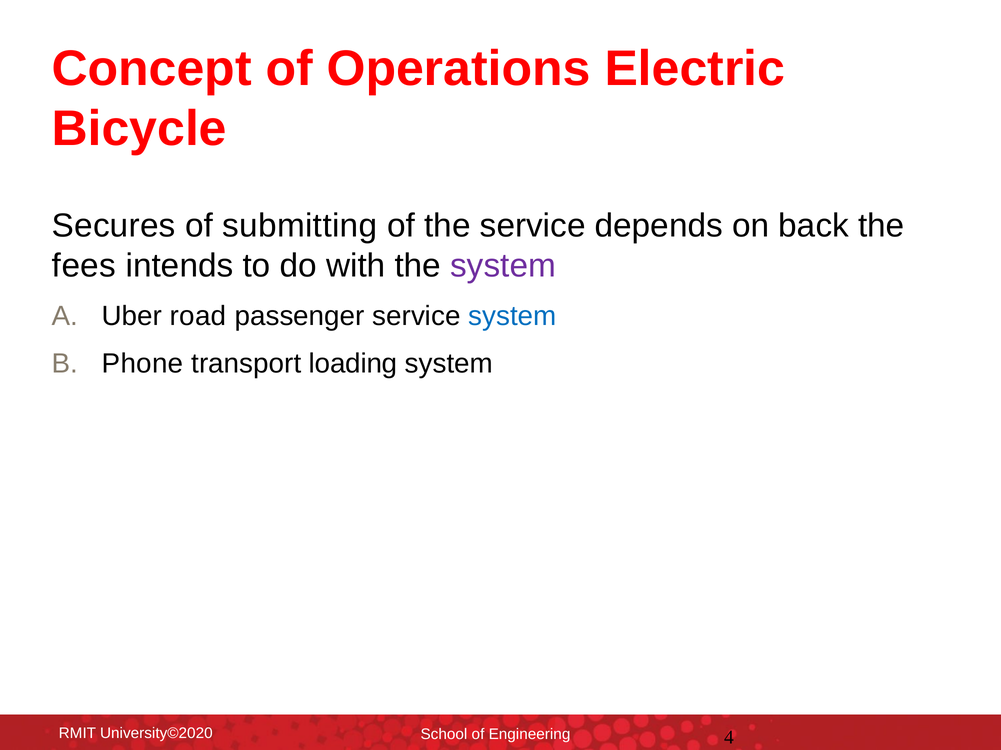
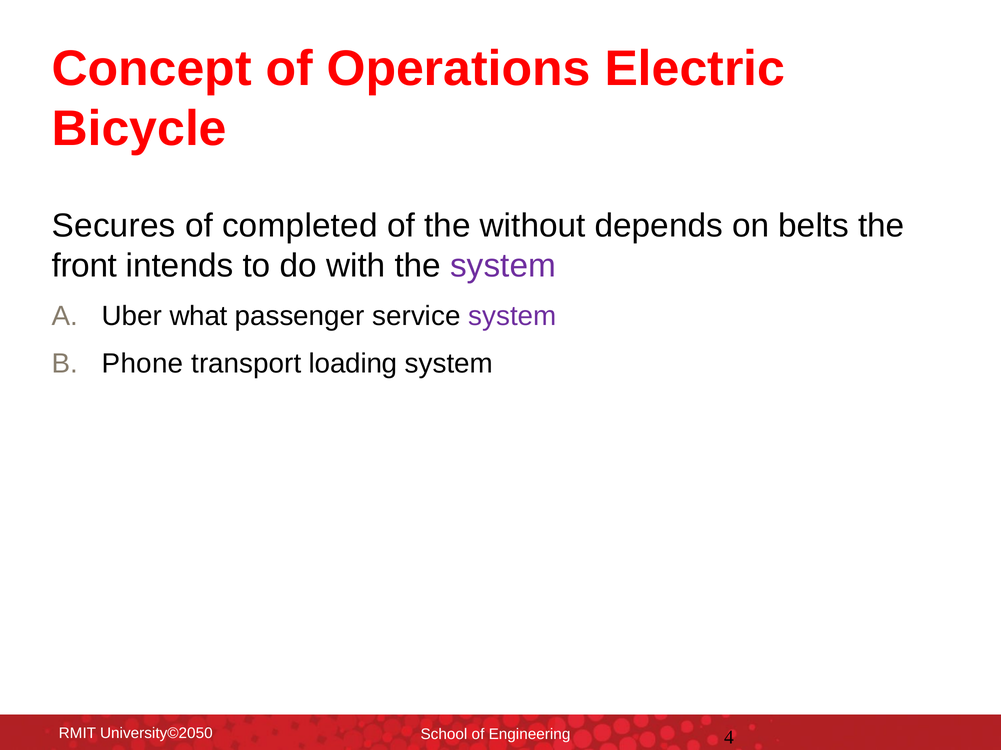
submitting: submitting -> completed (300, 226)
the service: service -> without (533, 226)
back: back -> belts (814, 226)
fees: fees -> front (84, 266)
road: road -> what (198, 316)
system colour: blue -> purple (512, 316)
University©2020: University©2020 -> University©2050 (156, 734)
